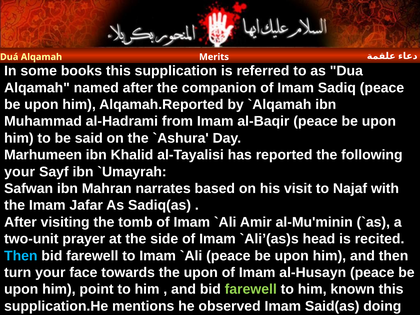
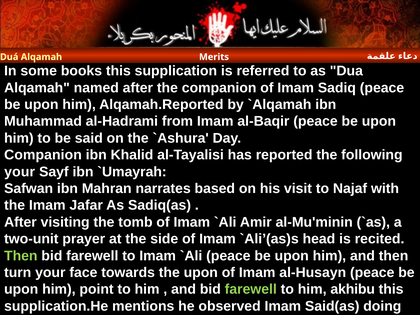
Marhumeen: Marhumeen -> Companion (43, 155)
Then colour: light blue -> light green (21, 256)
known: known -> akhibu (353, 289)
